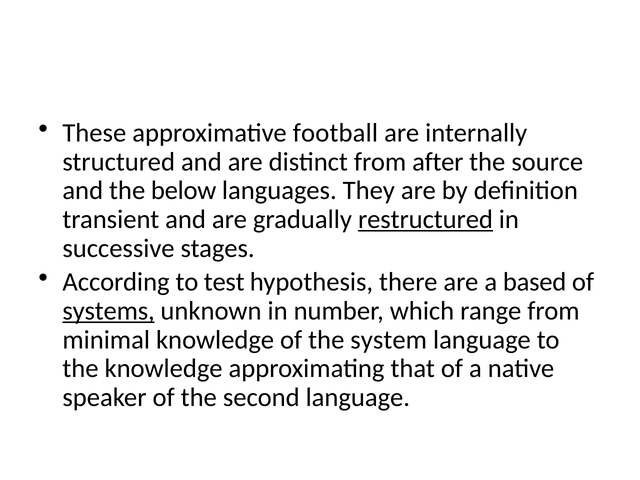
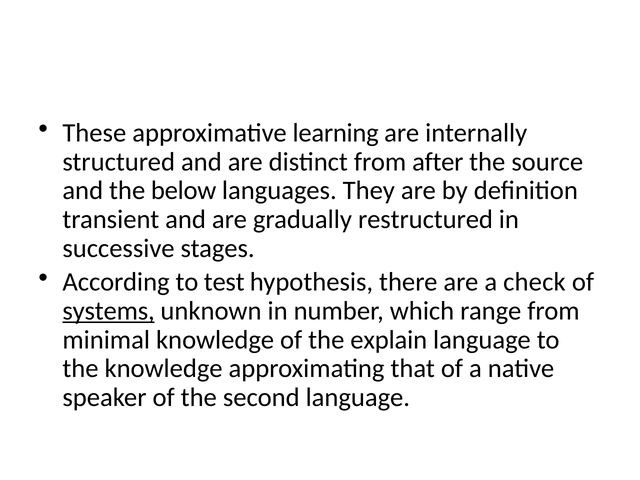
football: football -> learning (336, 133)
restructured underline: present -> none (425, 219)
based: based -> check (534, 282)
system: system -> explain (389, 340)
